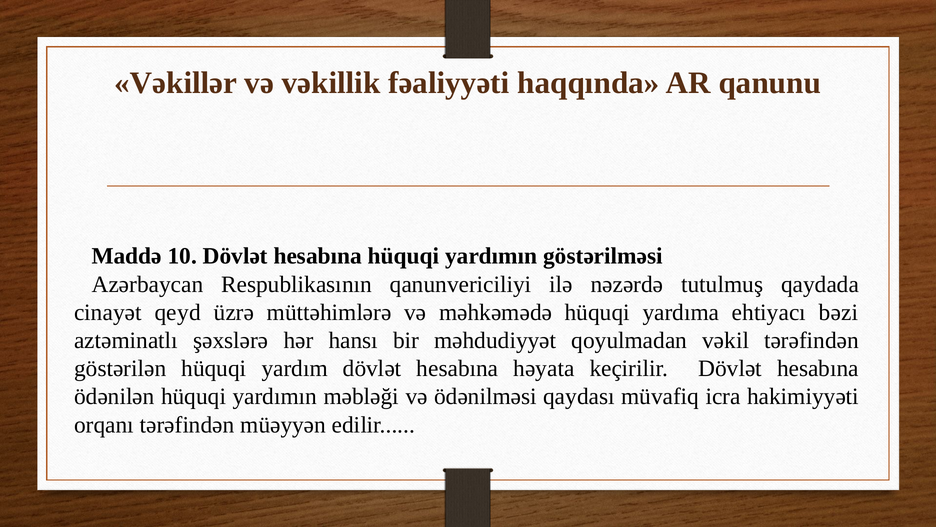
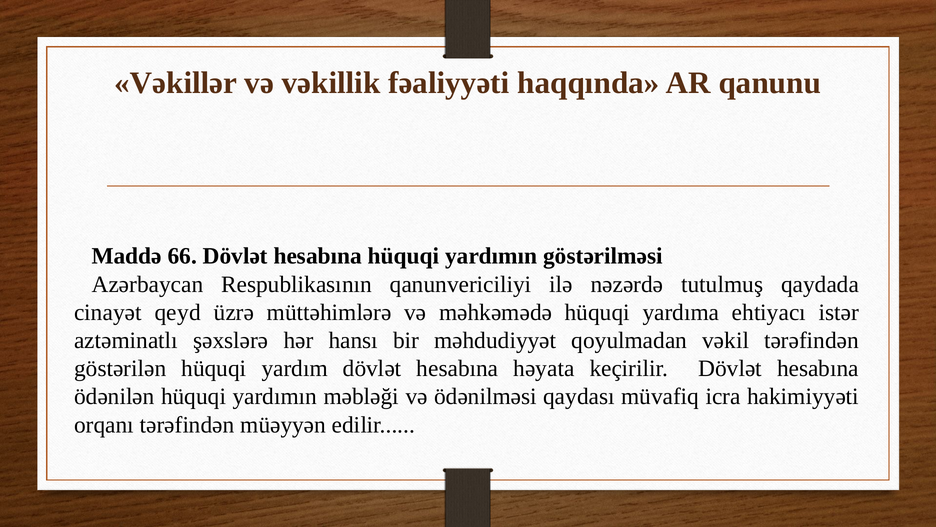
10: 10 -> 66 (182, 256)
bəzi: bəzi -> istər (839, 312)
